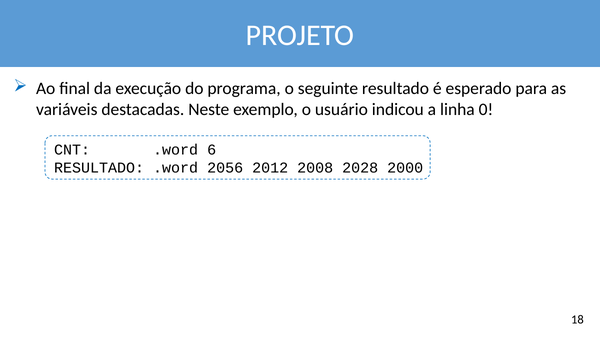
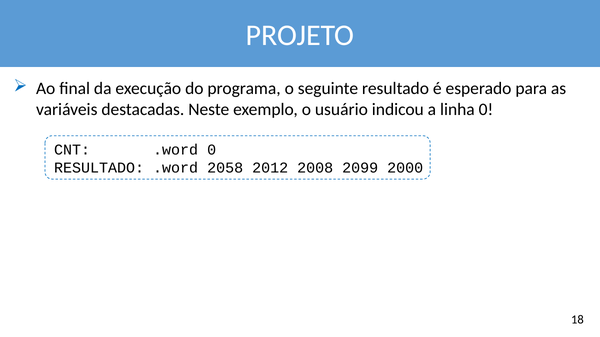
.word 6: 6 -> 0 (212, 150)
2056: 2056 -> 2058 (225, 168)
2028: 2028 -> 2099 (360, 168)
